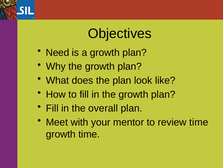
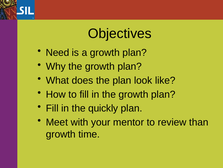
overall: overall -> quickly (103, 108)
review time: time -> than (199, 122)
